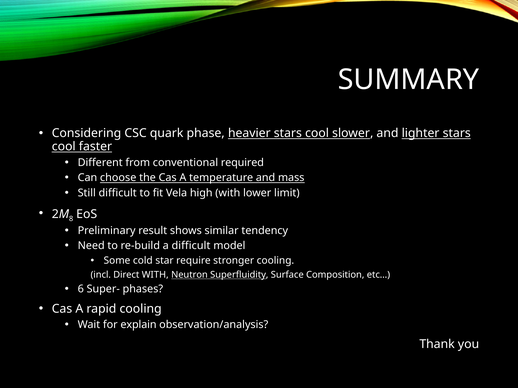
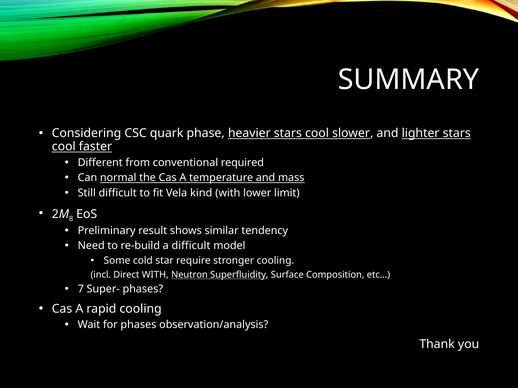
choose: choose -> normal (118, 178)
high: high -> kind (201, 193)
6: 6 -> 7 (81, 289)
for explain: explain -> phases (138, 325)
